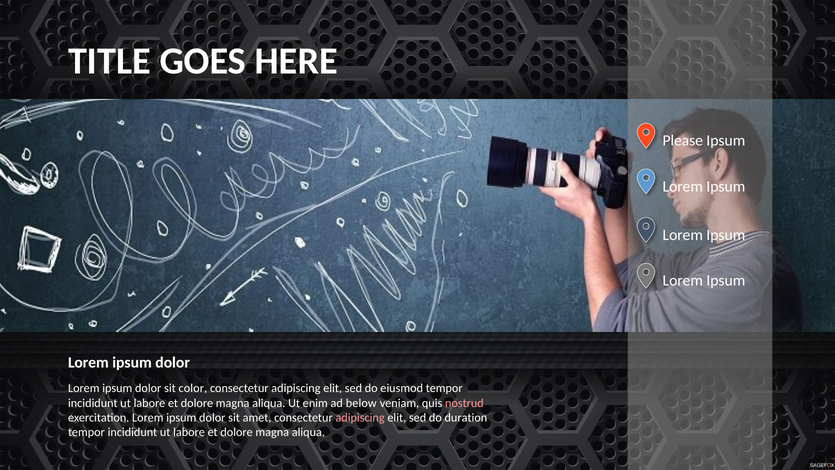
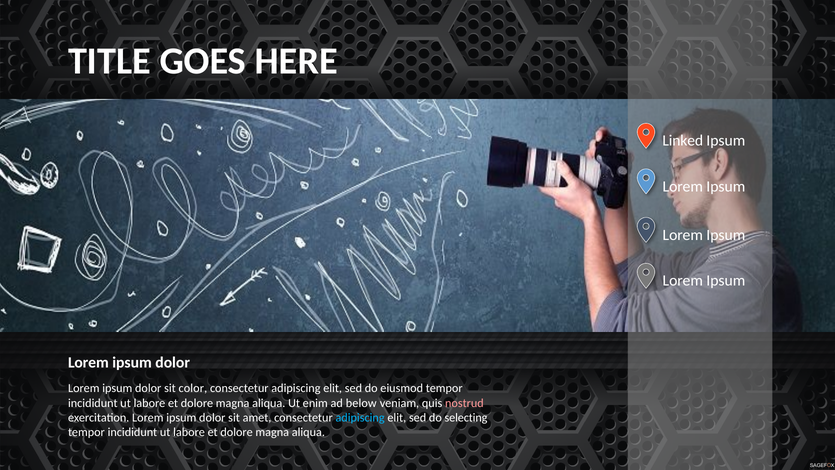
Please: Please -> Linked (683, 141)
adipiscing colour: pink -> light blue (360, 417)
duration: duration -> selecting (466, 417)
